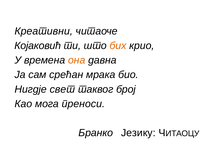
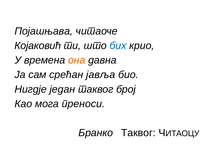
Креативни: Креативни -> Појашњава (44, 31)
бих colour: orange -> blue (118, 46)
мрака: мрака -> јавља (101, 75)
свет: свет -> један (62, 89)
Бранко Језику: Језику -> Таквог (138, 133)
